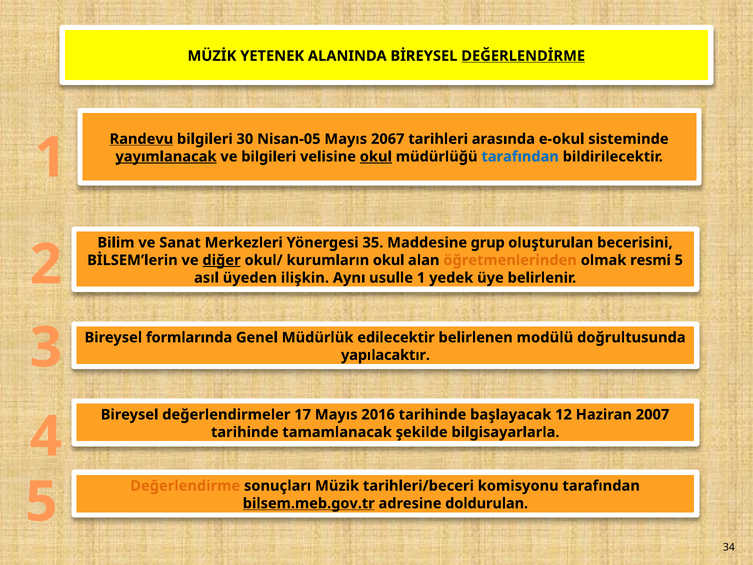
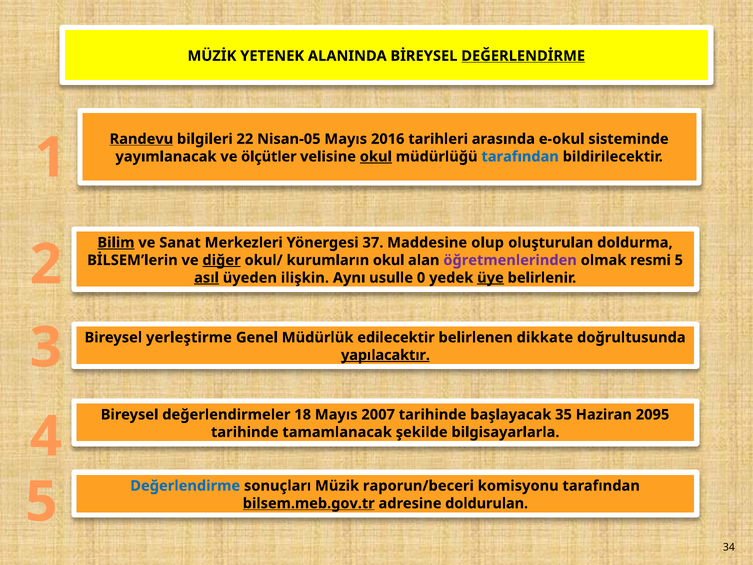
30: 30 -> 22 (245, 139)
2067: 2067 -> 2016 (388, 139)
yayımlanacak underline: present -> none (166, 157)
ve bilgileri: bilgileri -> ölçütler (269, 157)
Bilim underline: none -> present (116, 243)
35: 35 -> 37 (373, 243)
grup: grup -> olup (488, 243)
becerisini: becerisini -> doldurma (635, 243)
öğretmenlerinden colour: orange -> purple (510, 260)
asıl underline: none -> present (207, 278)
usulle 1: 1 -> 0 (421, 278)
üye underline: none -> present (490, 278)
formlarında: formlarında -> yerleştirme (189, 337)
modülü: modülü -> dikkate (545, 337)
yapılacaktır underline: none -> present (385, 355)
17: 17 -> 18 (303, 414)
2016: 2016 -> 2007 (378, 414)
12: 12 -> 35 (564, 414)
2007: 2007 -> 2095 (653, 414)
Değerlendirme colour: orange -> blue (185, 486)
tarihleri/beceri: tarihleri/beceri -> raporun/beceri (418, 486)
